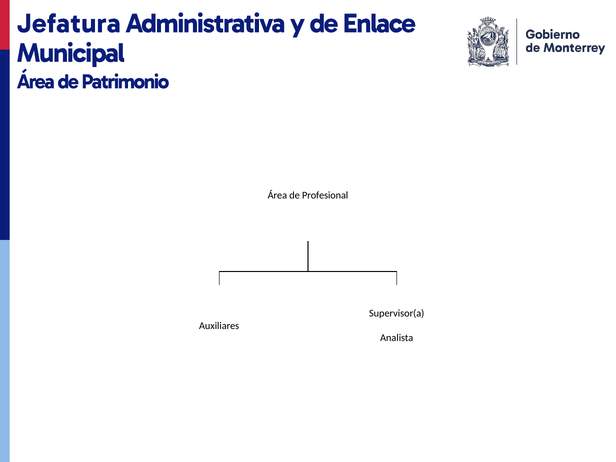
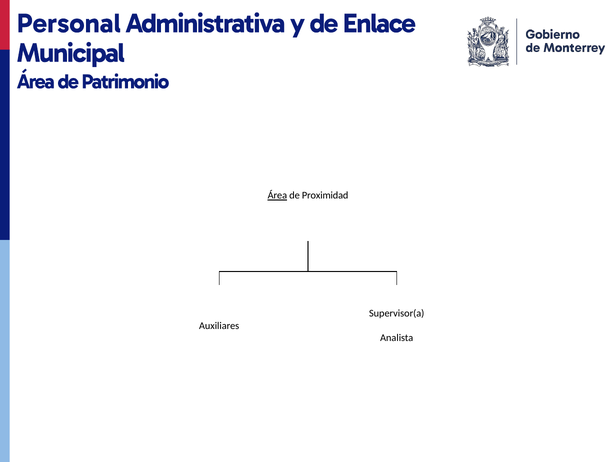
Jefatura: Jefatura -> Personal (69, 23)
Área underline: none -> present (277, 196)
Profesional: Profesional -> Proximidad (325, 196)
